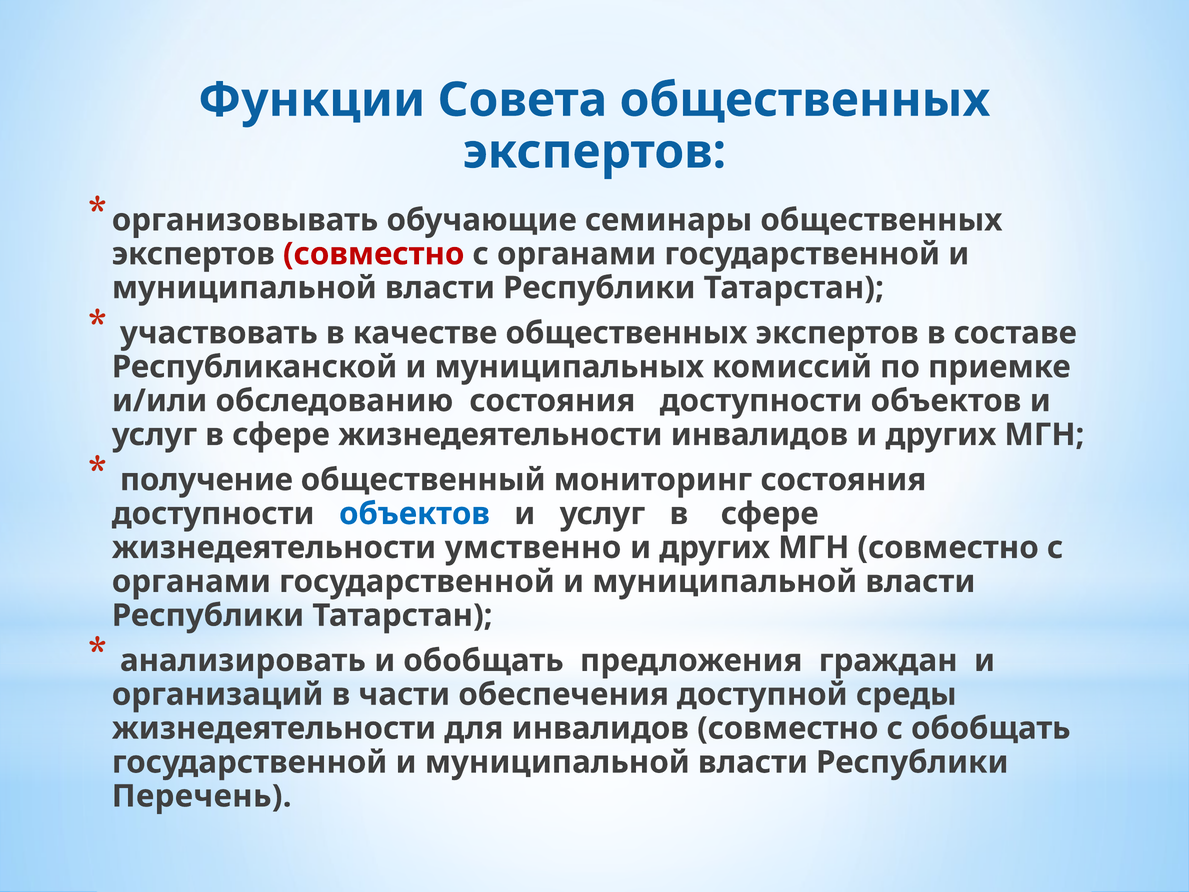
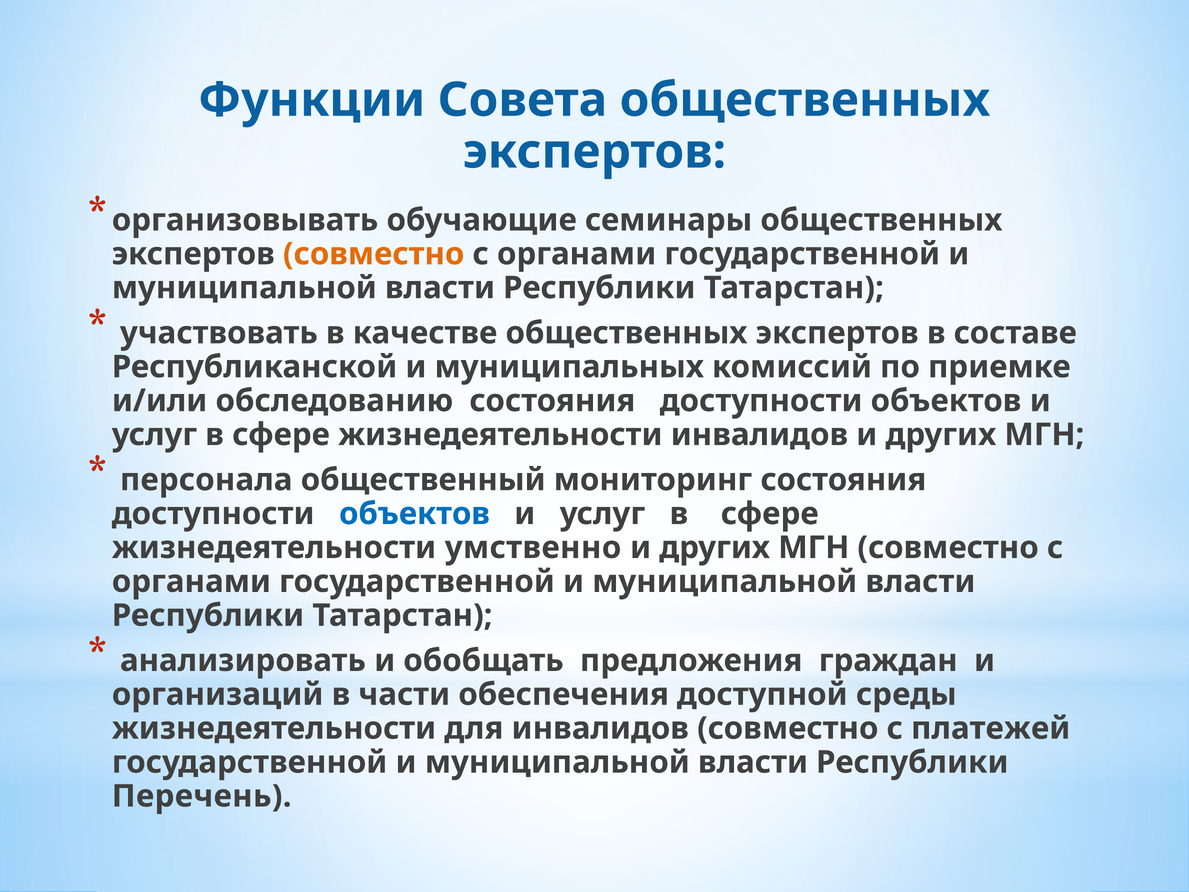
совместно colour: red -> orange (374, 254)
получение: получение -> персонала (206, 480)
с обобщать: обобщать -> платежей (991, 728)
